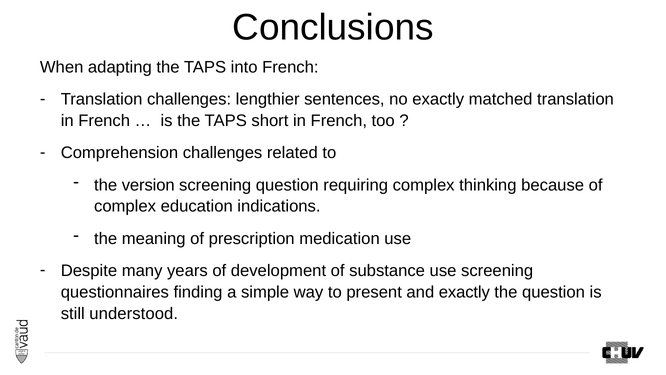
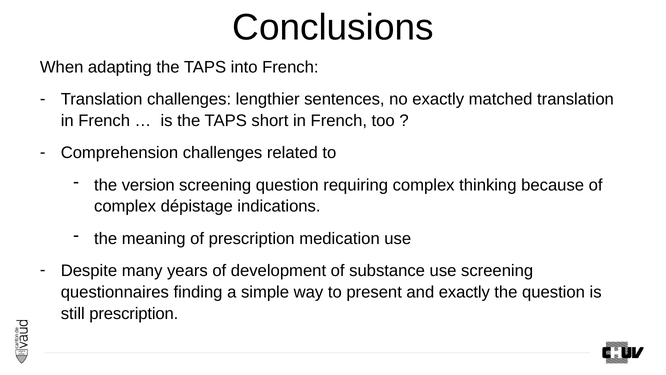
education: education -> dépistage (197, 206)
still understood: understood -> prescription (134, 313)
